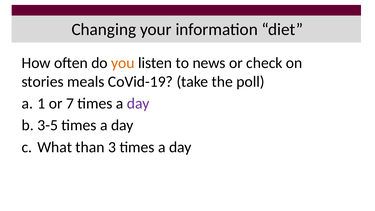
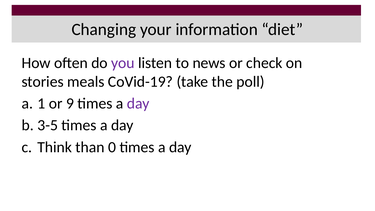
you colour: orange -> purple (123, 63)
7: 7 -> 9 (70, 103)
What: What -> Think (55, 147)
3: 3 -> 0 (112, 147)
